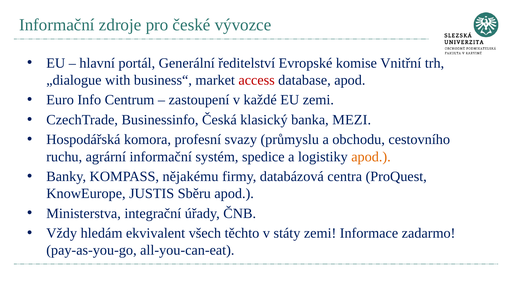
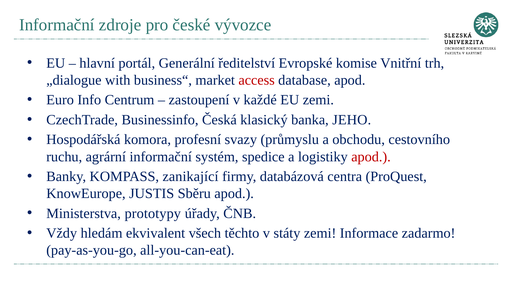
MEZI: MEZI -> JEHO (352, 120)
apod colour: orange -> red (371, 157)
nějakému: nějakému -> zanikající (191, 177)
integrační: integrační -> prototypy (153, 214)
